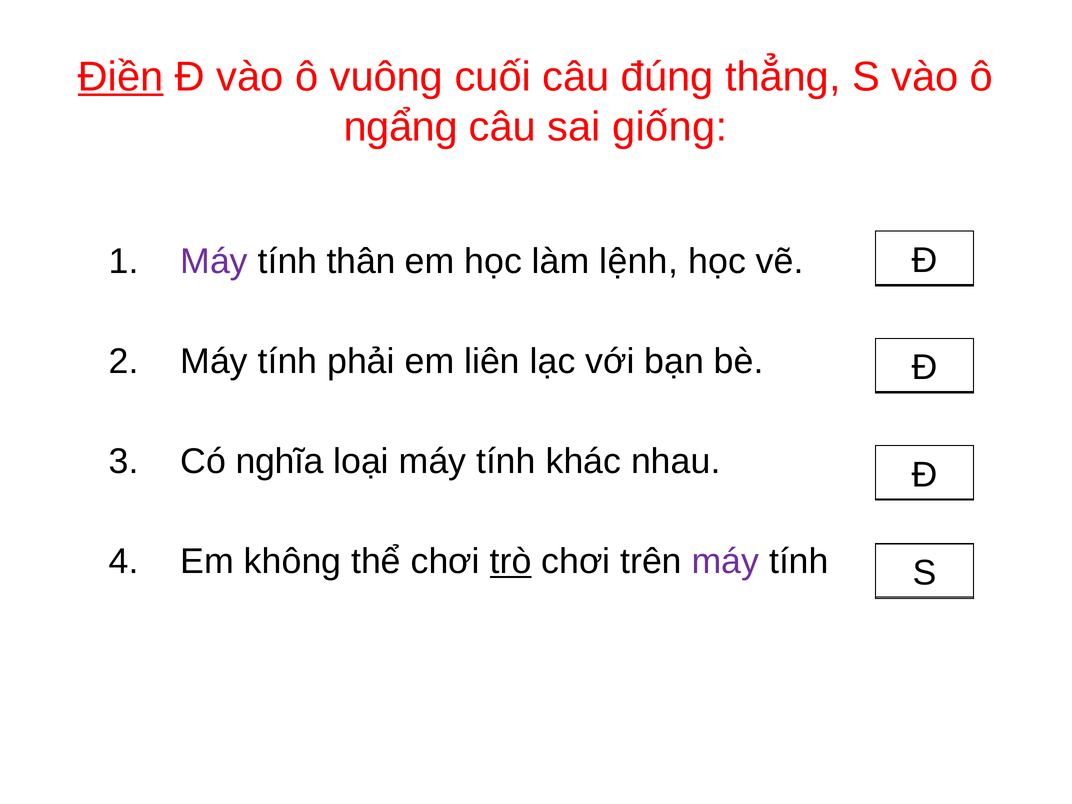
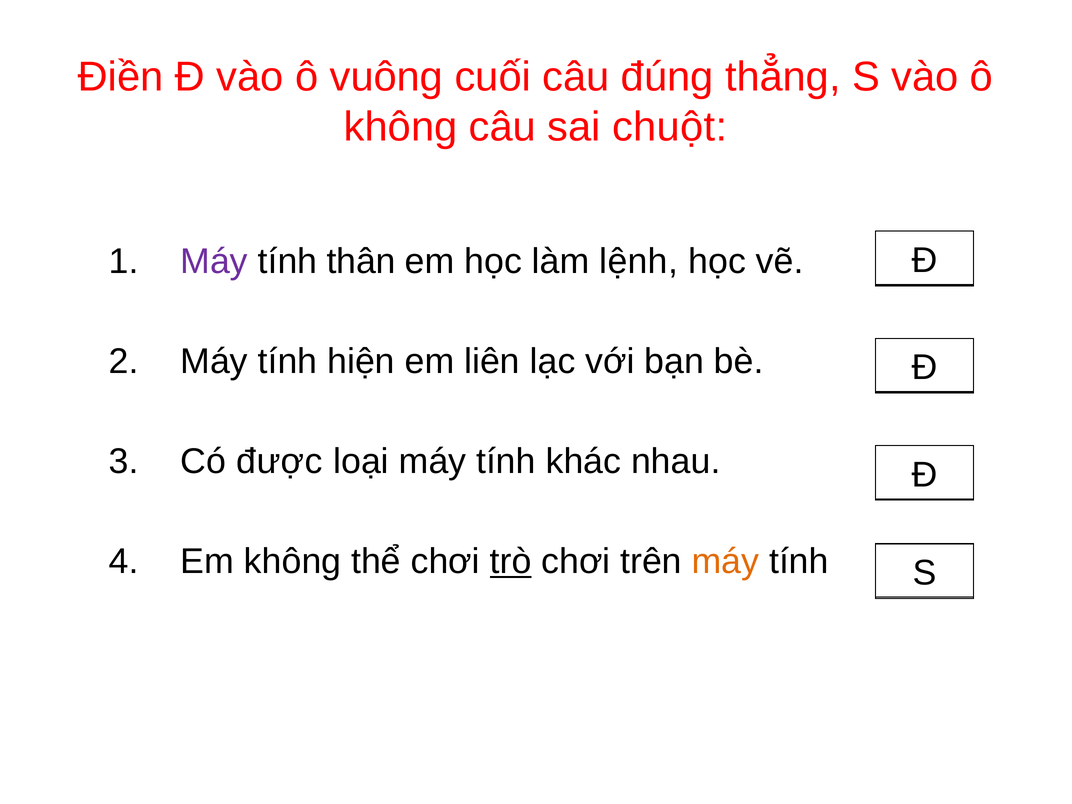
Điền underline: present -> none (121, 77)
ngẩng: ngẩng -> không (401, 127)
giống: giống -> chuột (670, 127)
phải: phải -> hiện (361, 362)
nghĩa: nghĩa -> được (279, 462)
máy colour: purple -> orange (725, 562)
